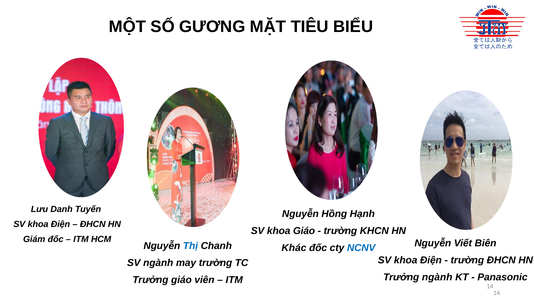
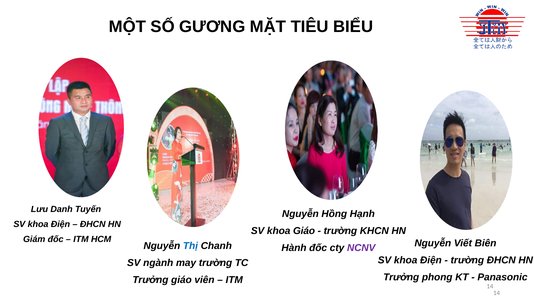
Khác: Khác -> Hành (294, 248)
NCNV colour: blue -> purple (361, 248)
Trưởng ngành: ngành -> phong (437, 278)
